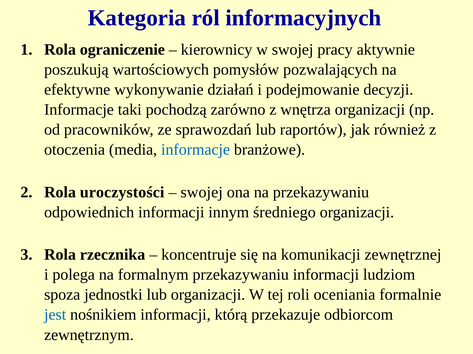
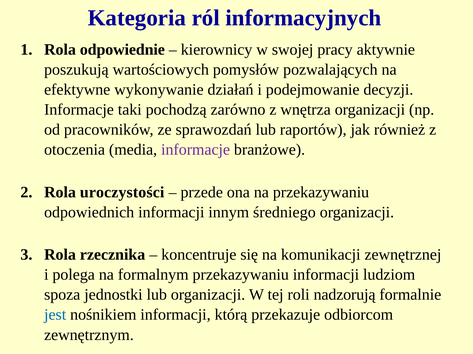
ograniczenie: ograniczenie -> odpowiednie (122, 50)
informacje colour: blue -> purple (196, 150)
swojej: swojej -> przede (202, 193)
oceniania: oceniania -> nadzorują (345, 295)
